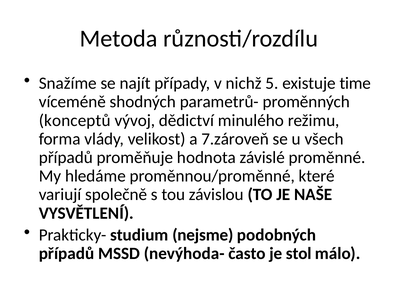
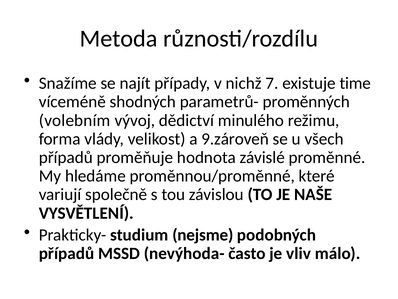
5: 5 -> 7 (272, 83)
konceptů: konceptů -> volebním (75, 120)
7.zároveň: 7.zároveň -> 9.zároveň (235, 139)
stol: stol -> vliv (299, 253)
